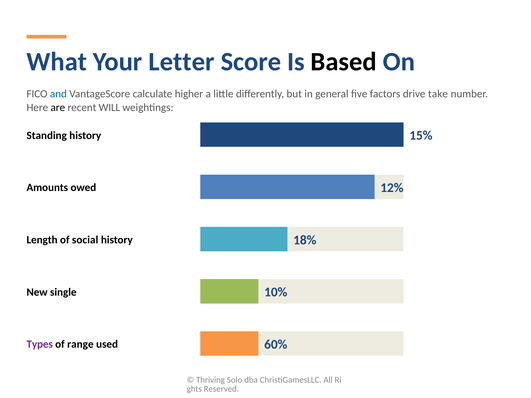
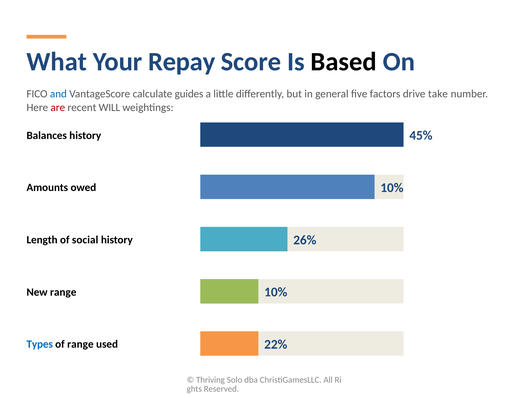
Letter: Letter -> Repay (182, 62)
higher: higher -> guides (189, 94)
are colour: black -> red (58, 108)
Standing: Standing -> Balances (47, 135)
15%: 15% -> 45% (421, 136)
owed 12%: 12% -> 10% (392, 188)
18%: 18% -> 26% (305, 240)
New single: single -> range (63, 292)
Types colour: purple -> blue (40, 345)
60%: 60% -> 22% (276, 345)
